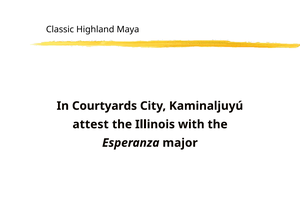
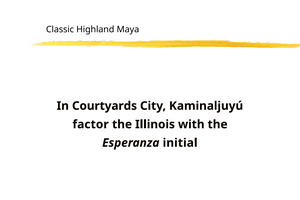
attest: attest -> factor (91, 124)
major: major -> initial (180, 143)
